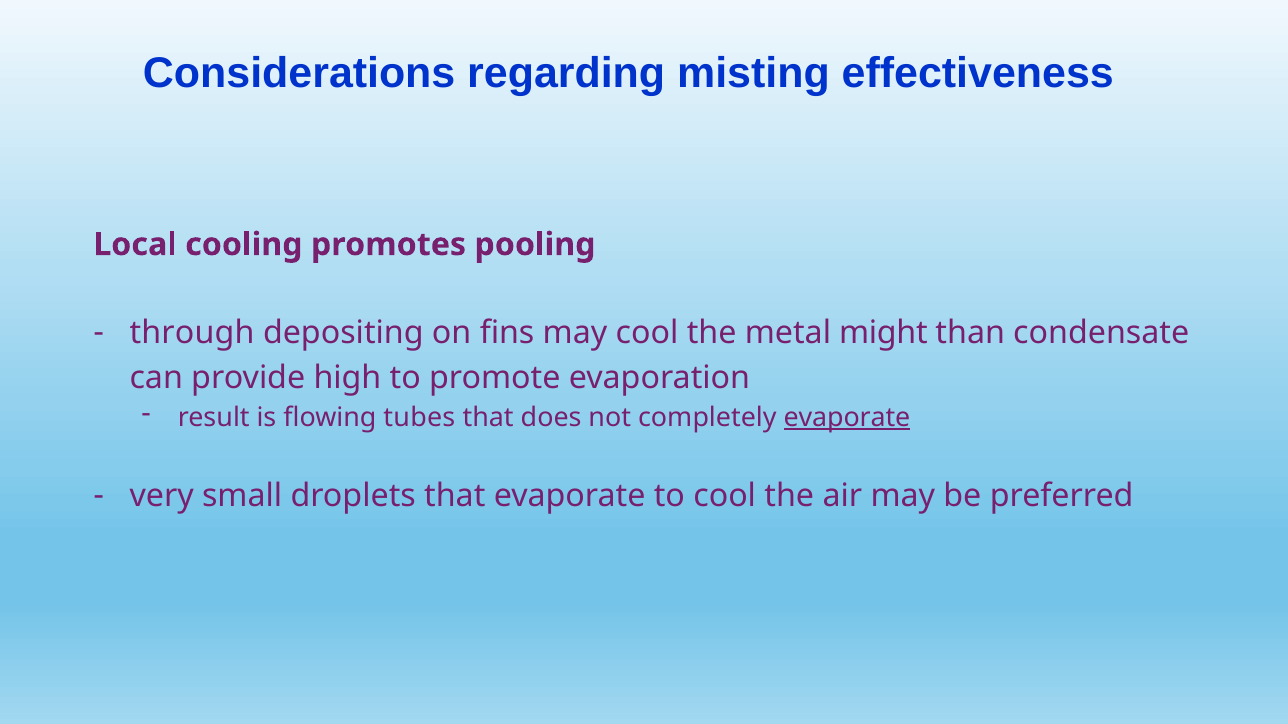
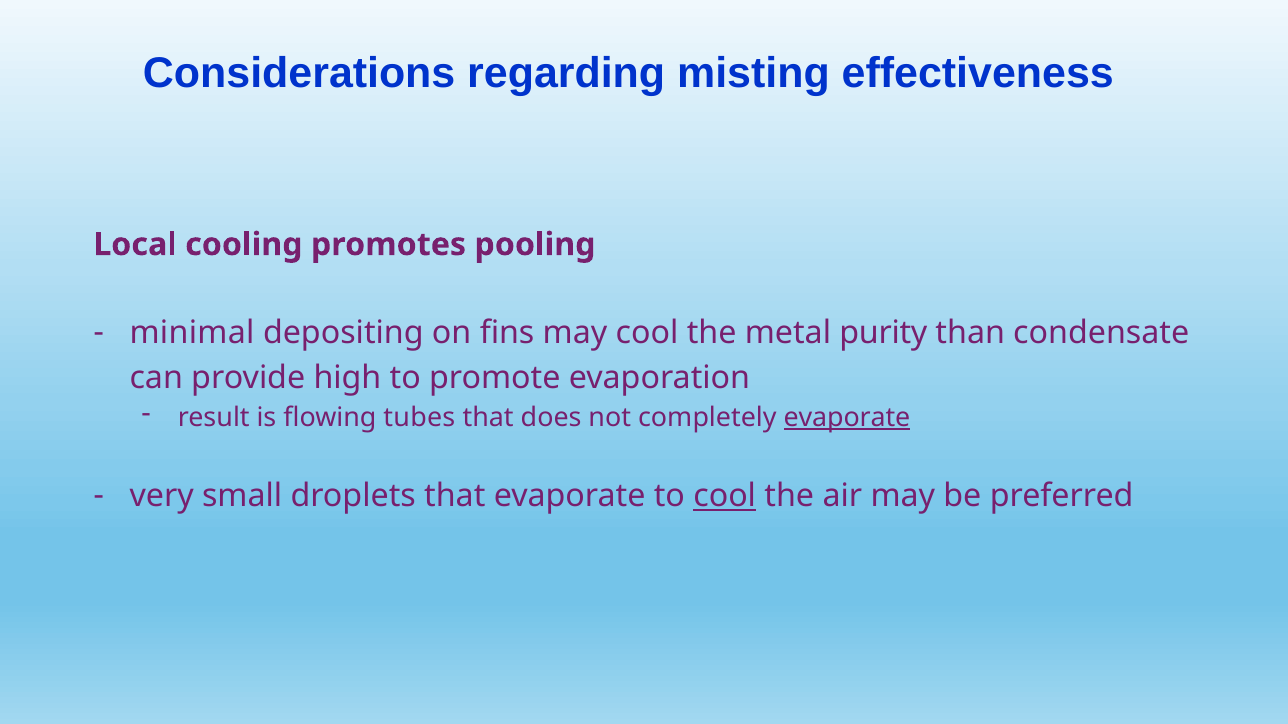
through: through -> minimal (192, 334)
might: might -> purity (883, 334)
cool underline: none -> present (725, 497)
